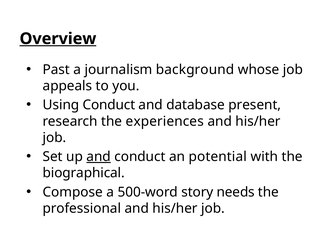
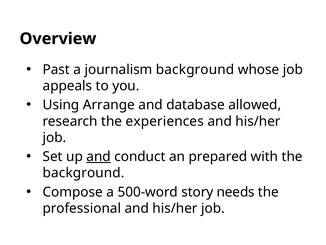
Overview underline: present -> none (58, 39)
Using Conduct: Conduct -> Arrange (109, 105)
present: present -> allowed (255, 105)
potential: potential -> prepared (218, 156)
biographical: biographical -> background (84, 173)
